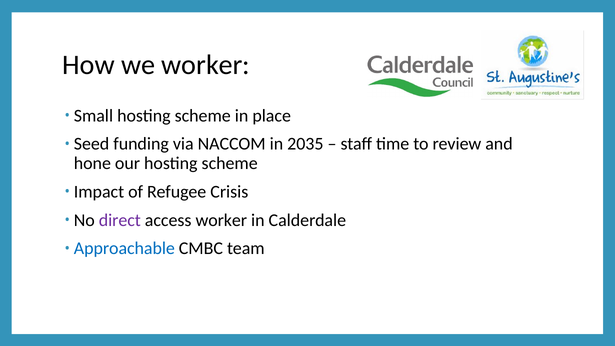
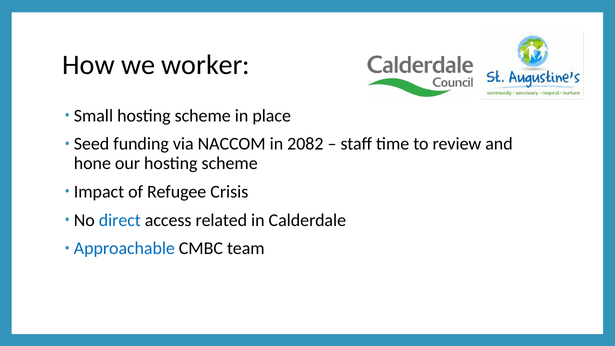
2035: 2035 -> 2082 (305, 144)
direct colour: purple -> blue (120, 220)
access worker: worker -> related (221, 220)
